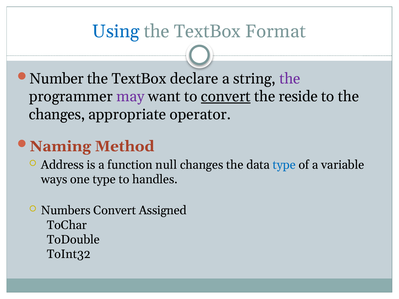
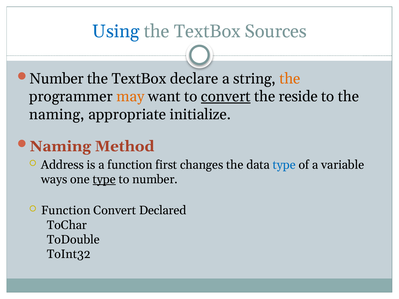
Format: Format -> Sources (276, 31)
the colour: purple -> orange (290, 79)
may colour: purple -> orange (130, 97)
changes: changes -> naming (57, 115)
operator: operator -> initialize (200, 115)
null: null -> first (166, 165)
type underline: none -> present (104, 180)
to handles: handles -> number (155, 180)
Numbers: Numbers -> Function (66, 211)
Assigned: Assigned -> Declared (163, 211)
